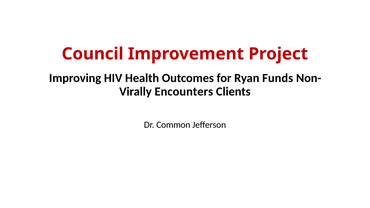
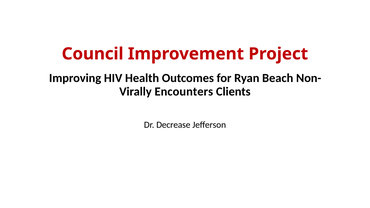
Funds: Funds -> Beach (278, 78)
Common: Common -> Decrease (173, 125)
